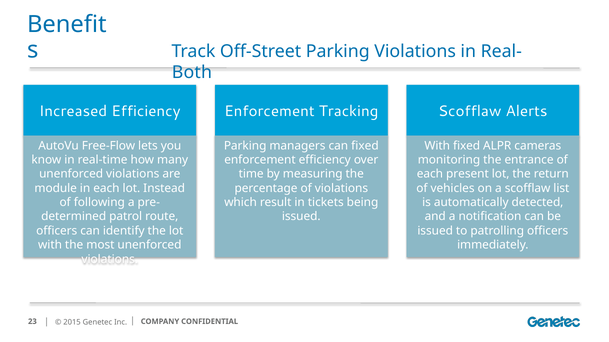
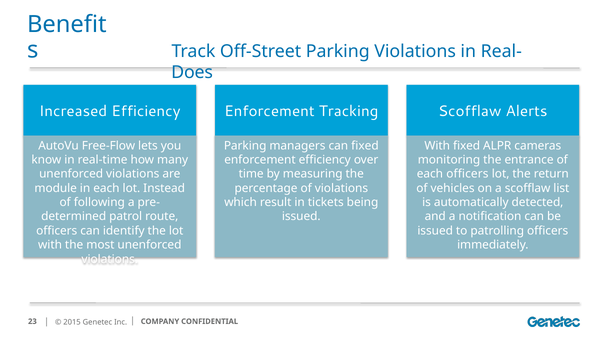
Both: Both -> Does (192, 73)
each present: present -> officers (467, 174)
